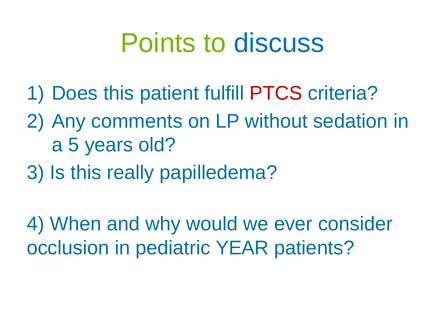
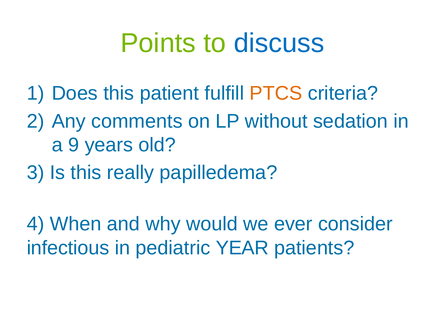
PTCS colour: red -> orange (276, 93)
5: 5 -> 9 (74, 145)
occlusion: occlusion -> infectious (68, 248)
